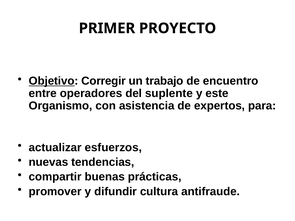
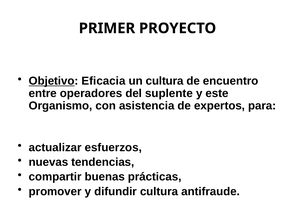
Corregir: Corregir -> Eficacia (103, 81)
un trabajo: trabajo -> cultura (165, 81)
